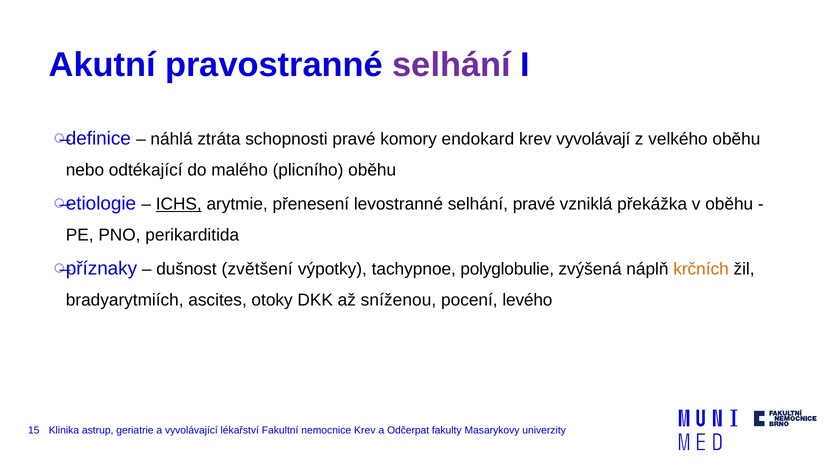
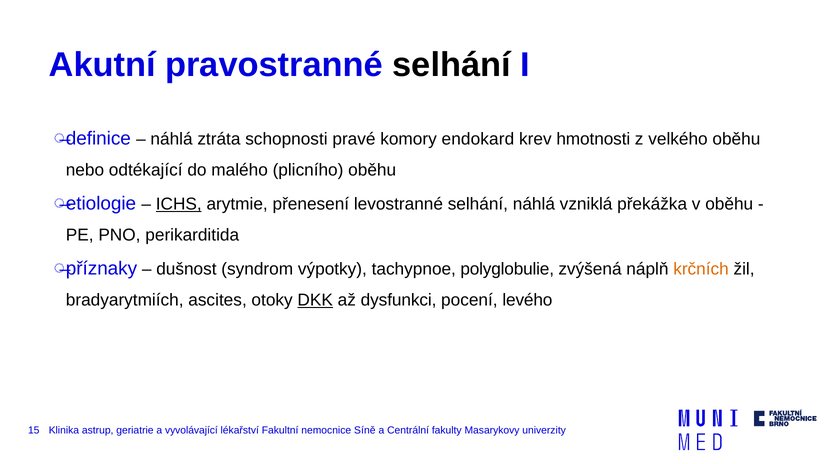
selhání colour: purple -> black (452, 65)
vyvolávají: vyvolávají -> hmotnosti (593, 139)
selhání pravé: pravé -> náhlá (534, 204)
zvětšení: zvětšení -> syndrom (257, 269)
DKK underline: none -> present (315, 301)
sníženou: sníženou -> dysfunkci (399, 301)
nemocnice Krev: Krev -> Síně (365, 431)
Odčerpat: Odčerpat -> Centrální (408, 431)
